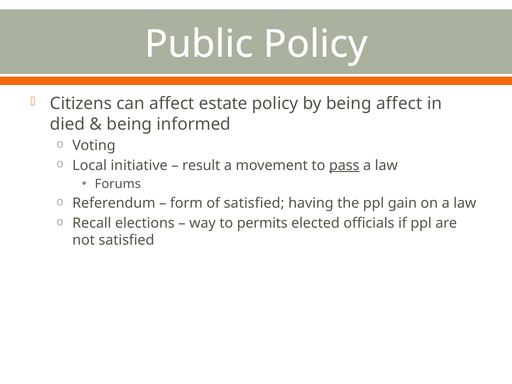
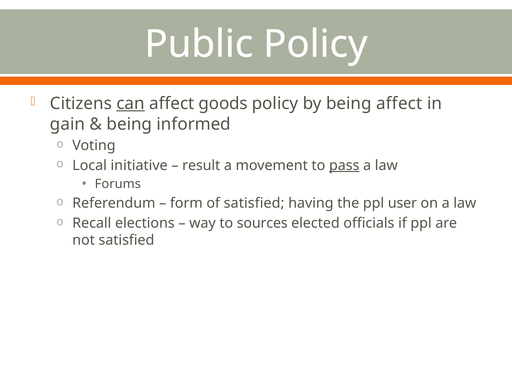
can underline: none -> present (131, 104)
estate: estate -> goods (223, 104)
died: died -> gain (68, 124)
gain: gain -> user (402, 203)
permits: permits -> sources (262, 223)
